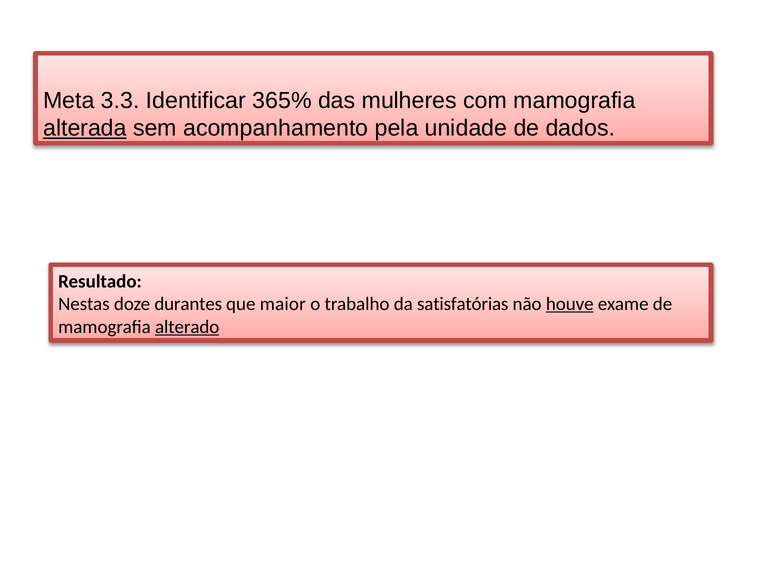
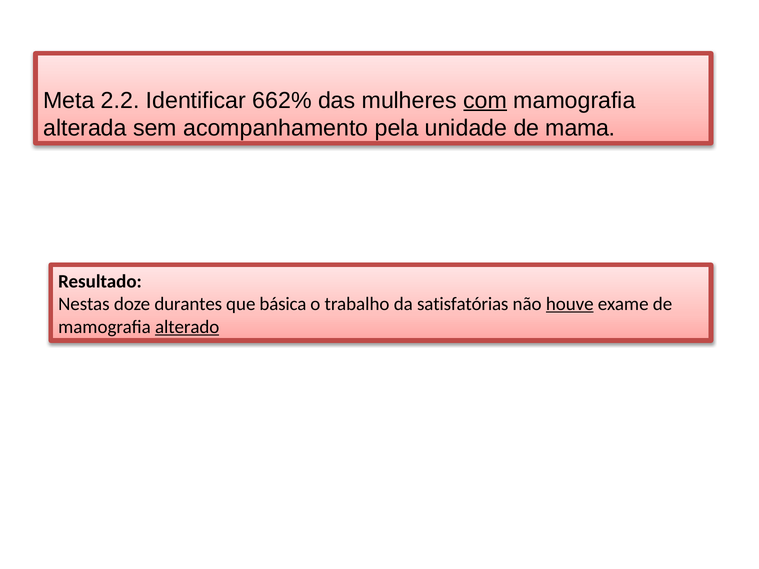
3.3: 3.3 -> 2.2 (120, 100)
365%: 365% -> 662% (282, 100)
com underline: none -> present (485, 100)
alterada underline: present -> none (85, 128)
dados: dados -> mama (580, 128)
maior: maior -> básica (283, 304)
